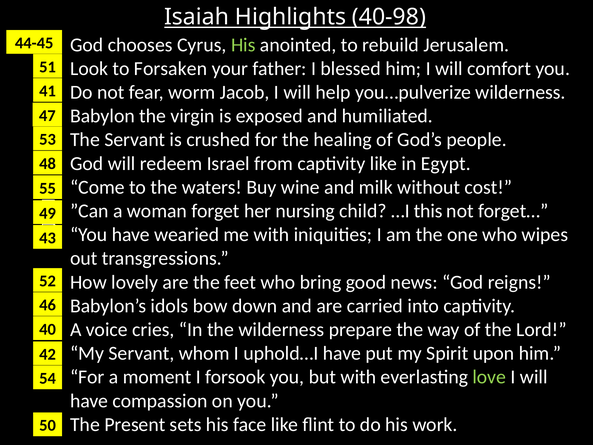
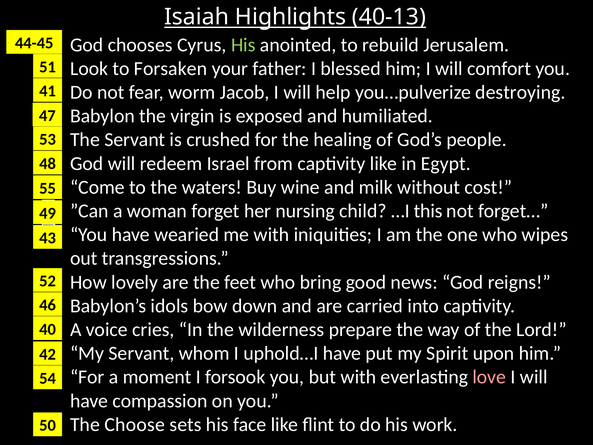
40-98: 40-98 -> 40-13 (389, 17)
you…pulverize wilderness: wilderness -> destroying (520, 92)
love colour: light green -> pink (489, 377)
Present: Present -> Choose (135, 424)
